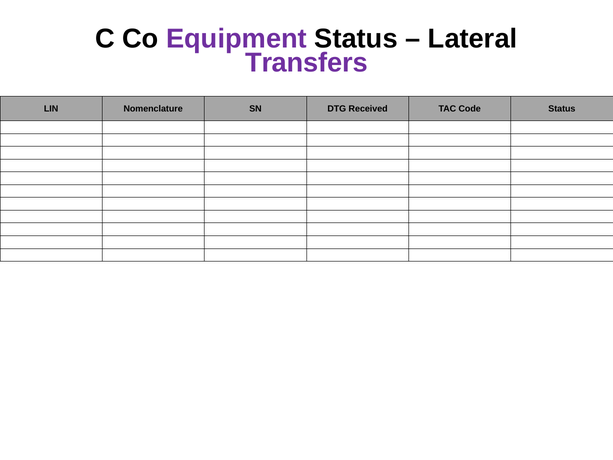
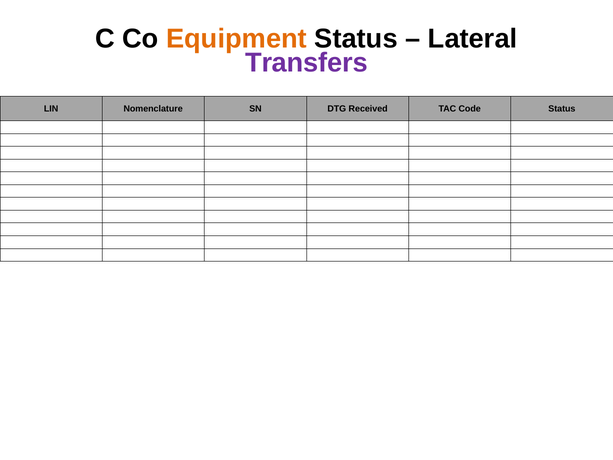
Equipment colour: purple -> orange (237, 39)
